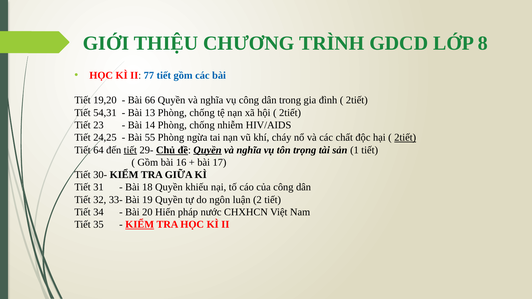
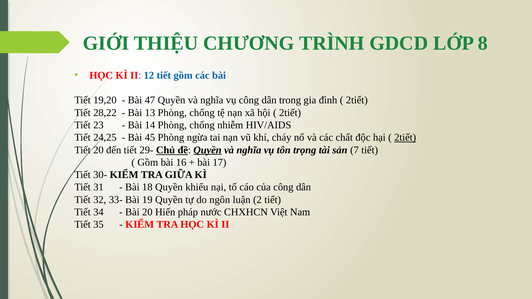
77: 77 -> 12 (149, 75)
66: 66 -> 47 (150, 100)
54,31: 54,31 -> 28,22 (105, 113)
55: 55 -> 45 (150, 138)
Tiết 64: 64 -> 20 (98, 150)
tiết underline: present -> none (130, 150)
1: 1 -> 7 (354, 150)
KIỂM underline: present -> none (140, 225)
